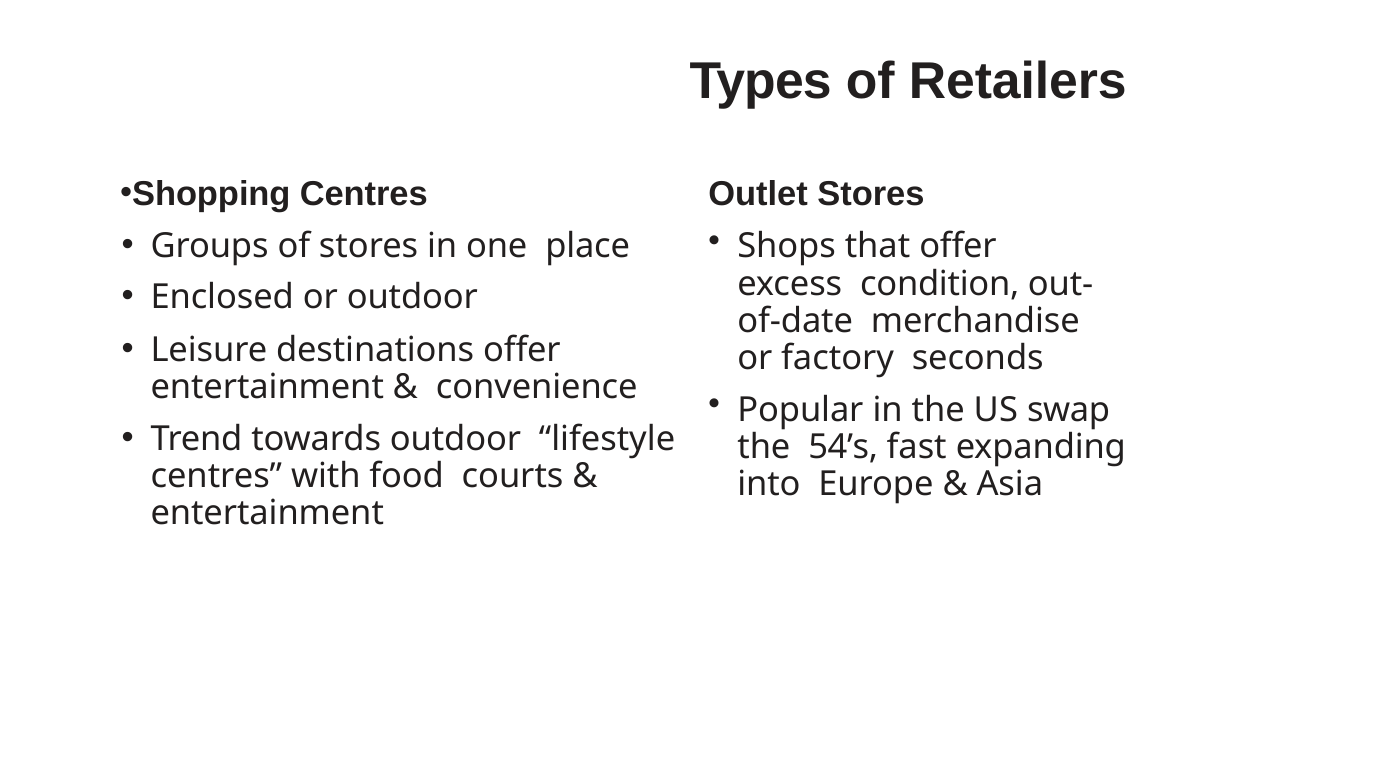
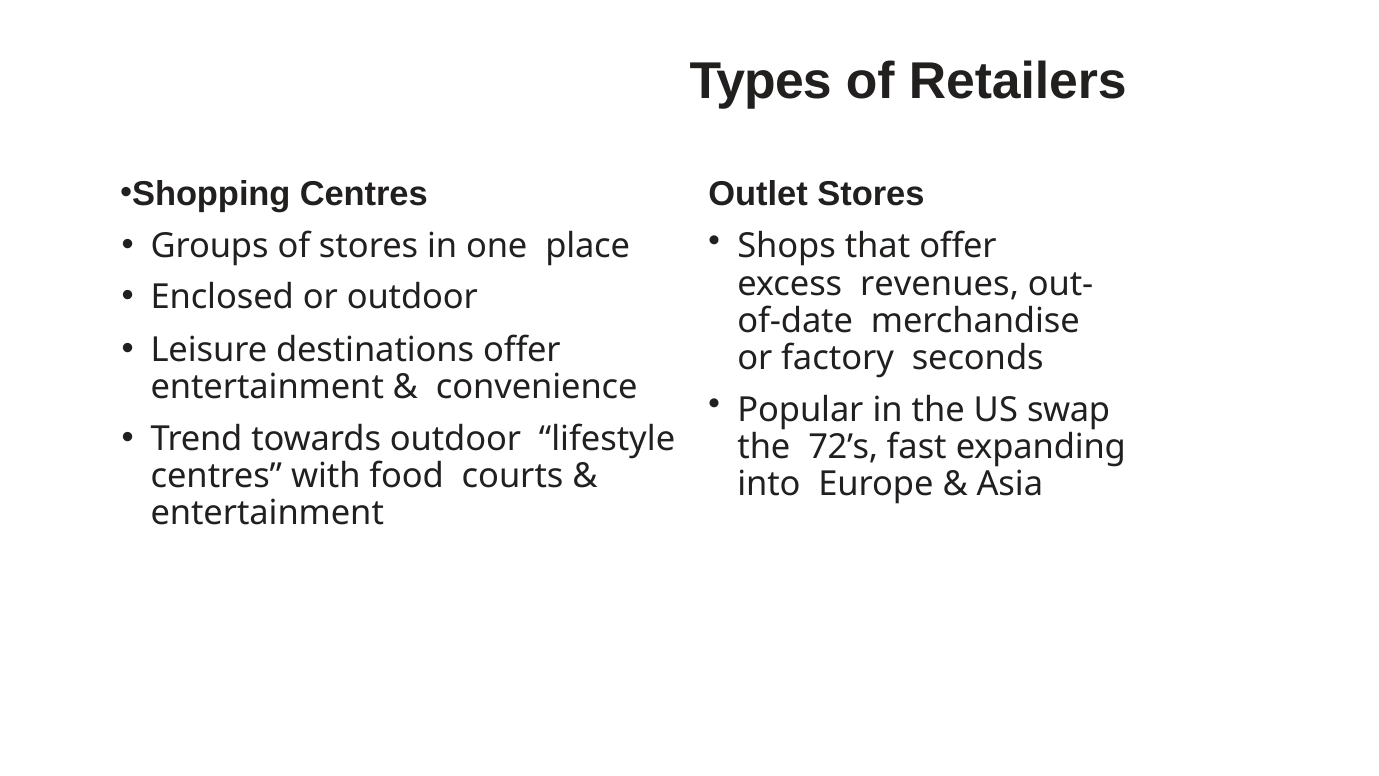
condition: condition -> revenues (940, 283)
54’s: 54’s -> 72’s (843, 447)
